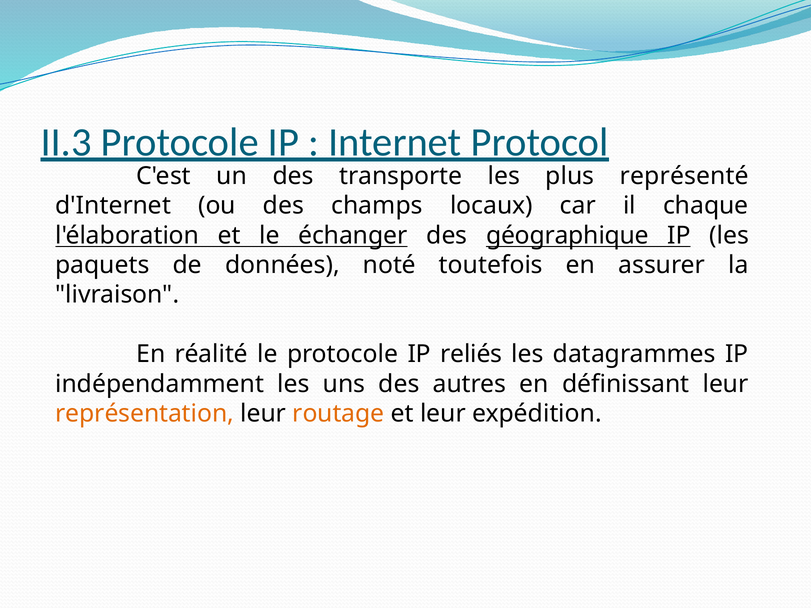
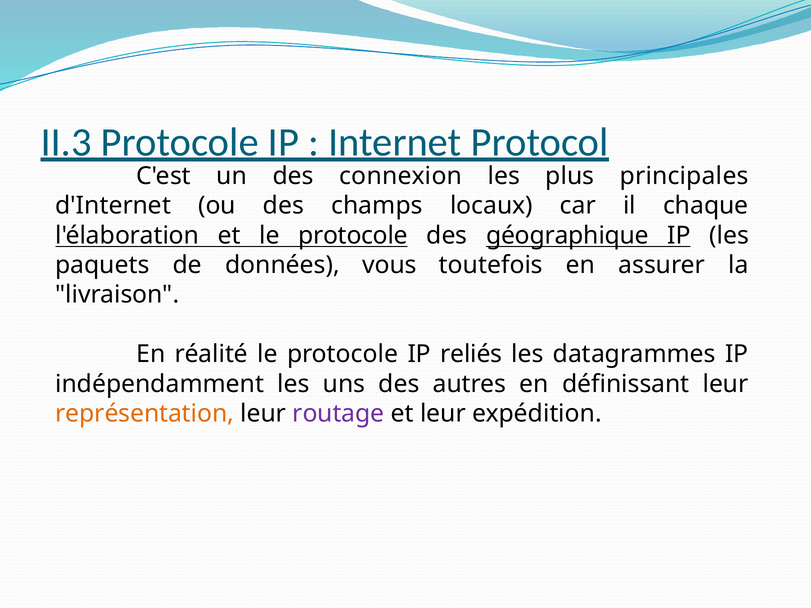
transporte: transporte -> connexion (401, 176)
représenté: représenté -> principales (684, 176)
et le échanger: échanger -> protocole (353, 235)
noté: noté -> vous (389, 265)
routage colour: orange -> purple (338, 414)
